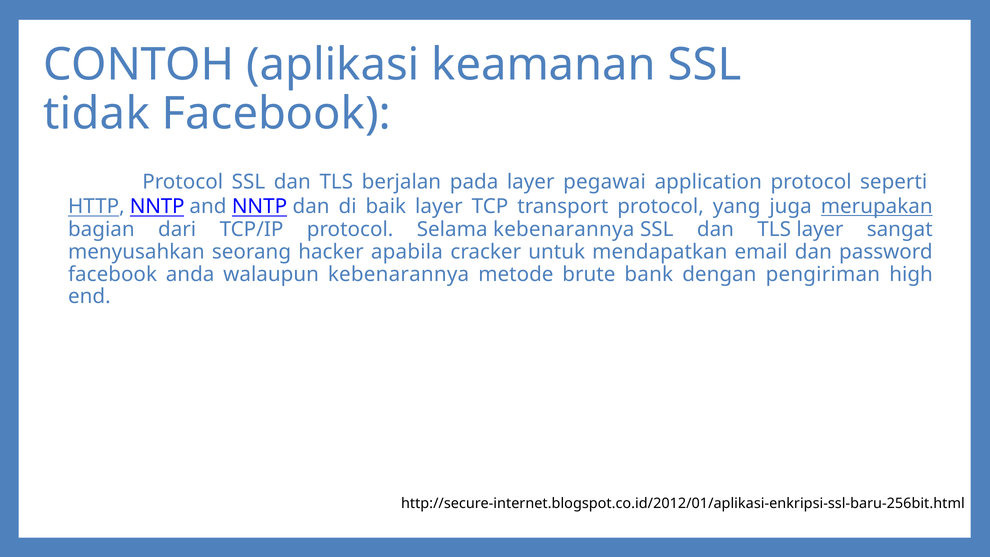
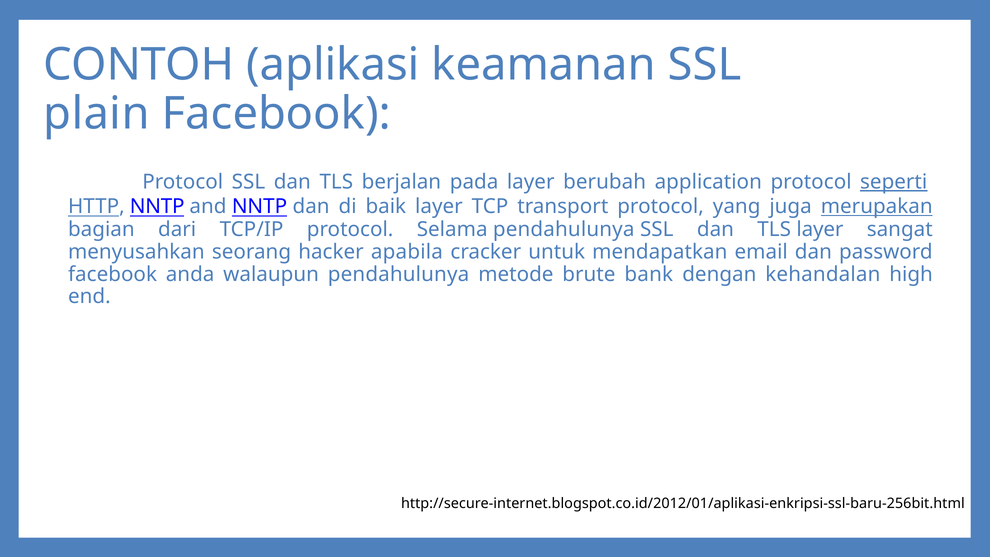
tidak: tidak -> plain (96, 114)
pegawai: pegawai -> berubah (605, 182)
seperti underline: none -> present (894, 182)
Selama kebenarannya: kebenarannya -> pendahulunya (564, 230)
walaupun kebenarannya: kebenarannya -> pendahulunya (399, 274)
pengiriman: pengiriman -> kehandalan (823, 274)
